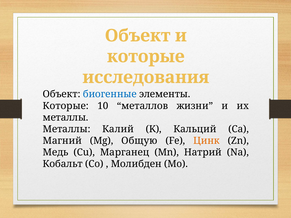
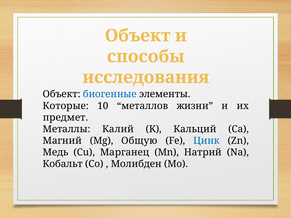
которые: которые -> способы (146, 57)
металлы: металлы -> предмет (65, 118)
Цинк colour: orange -> blue (206, 141)
